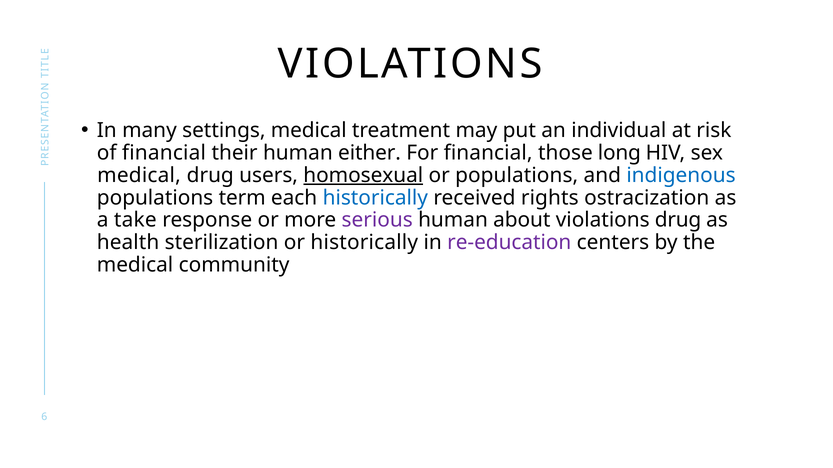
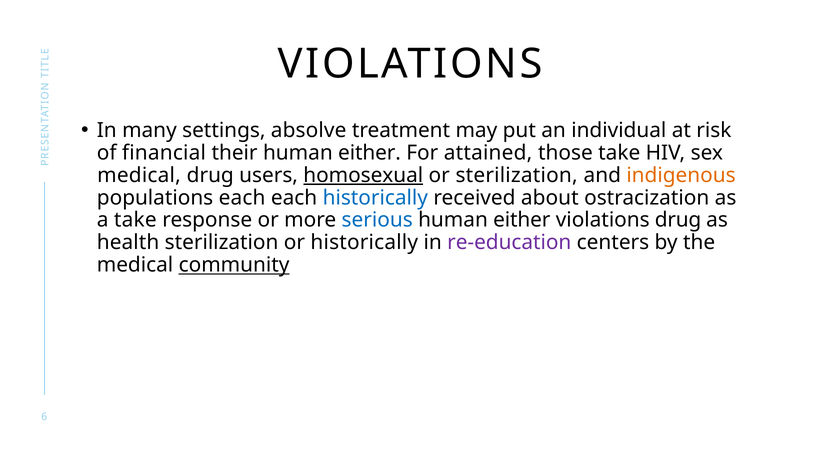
settings medical: medical -> absolve (309, 130)
For financial: financial -> attained (488, 153)
those long: long -> take (619, 153)
or populations: populations -> sterilization (517, 175)
indigenous colour: blue -> orange (681, 175)
populations term: term -> each (242, 198)
rights: rights -> about (550, 198)
serious colour: purple -> blue (377, 220)
about: about -> either (522, 220)
community underline: none -> present (234, 265)
